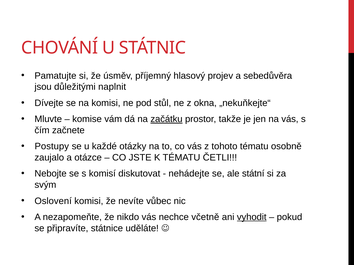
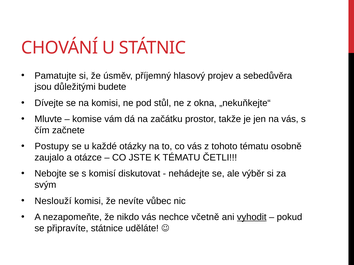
naplnit: naplnit -> budete (112, 87)
začátku underline: present -> none (166, 119)
státní: státní -> výběr (253, 174)
Oslovení: Oslovení -> Neslouží (53, 201)
